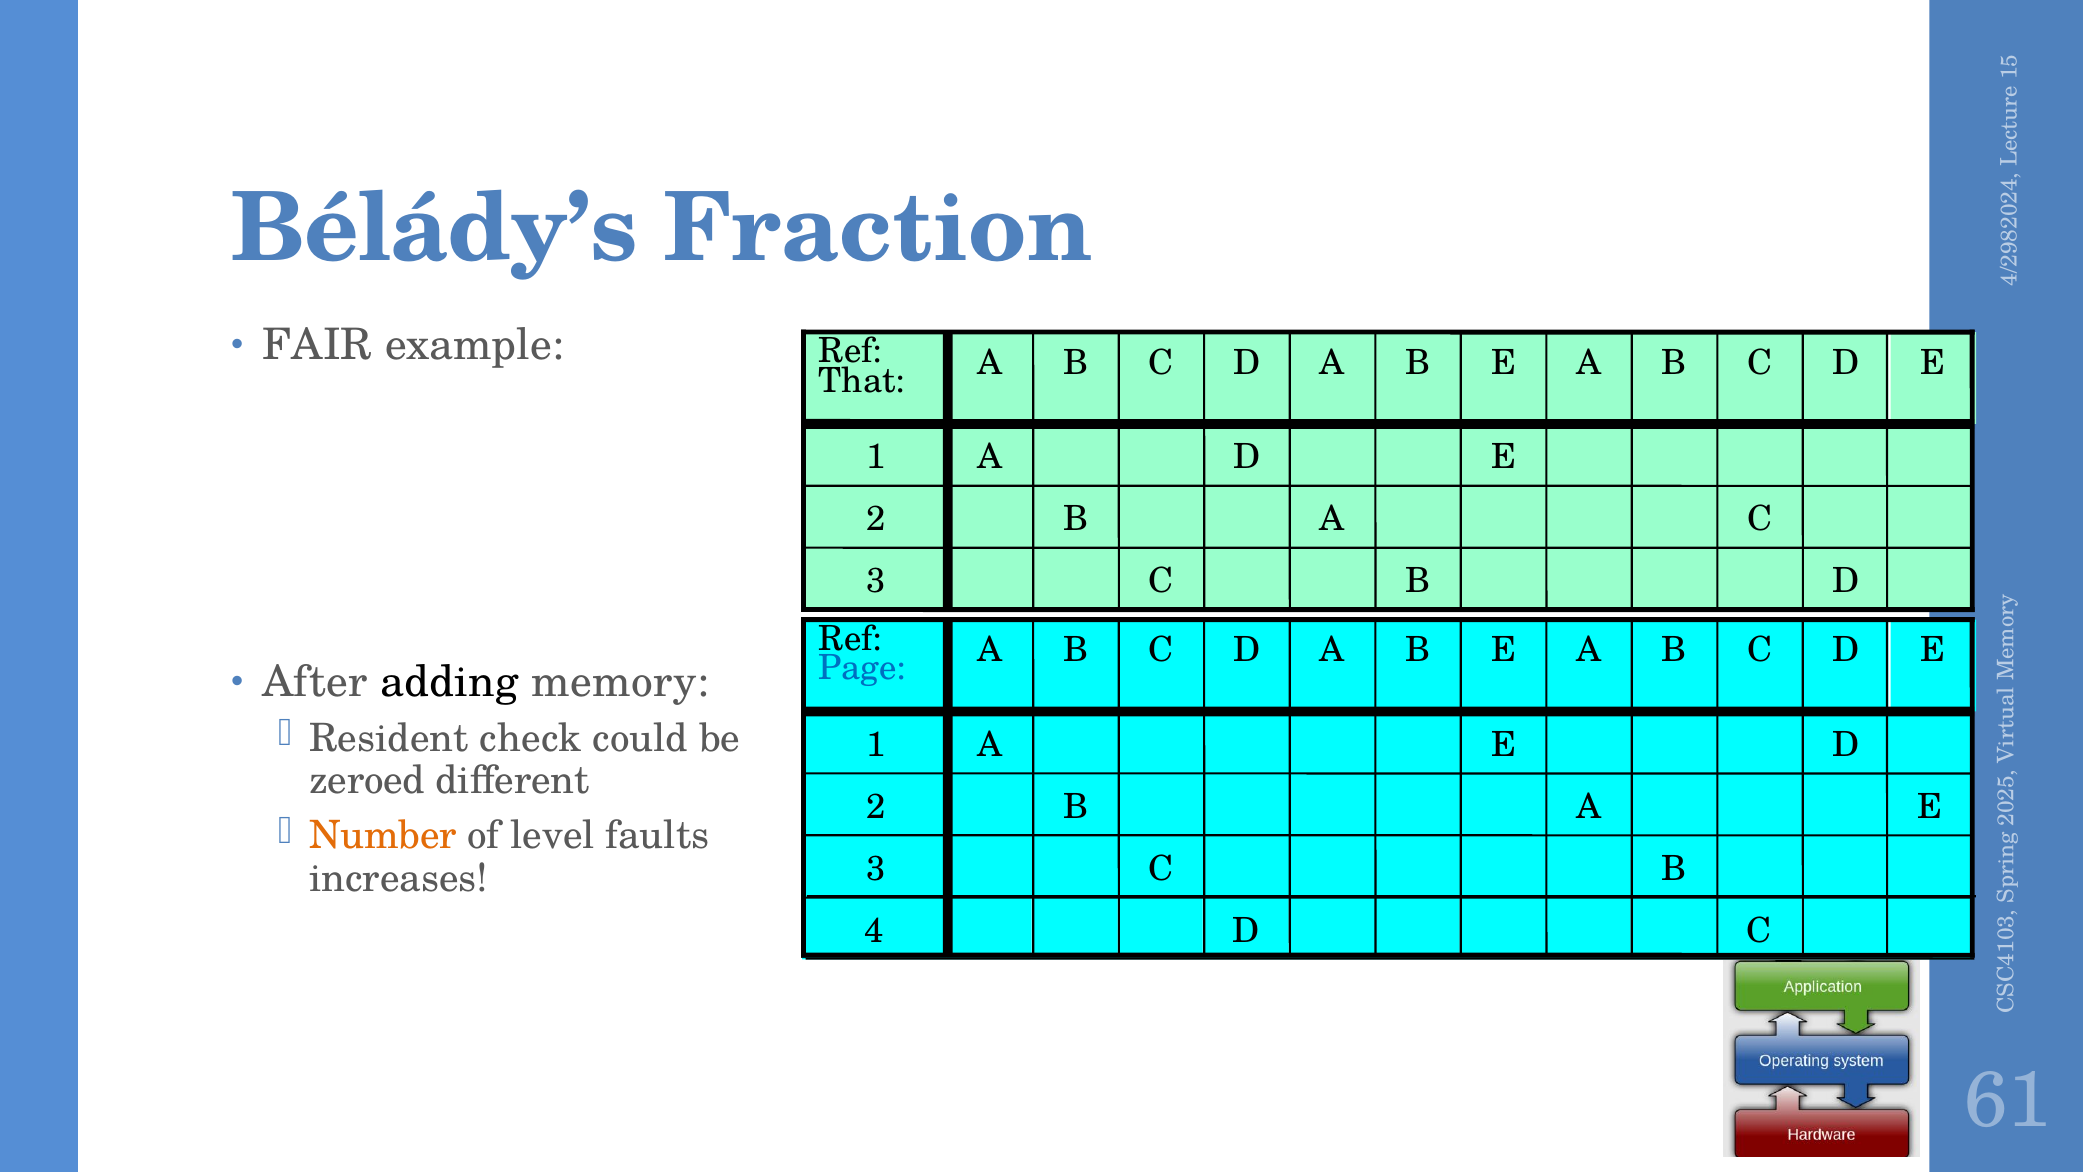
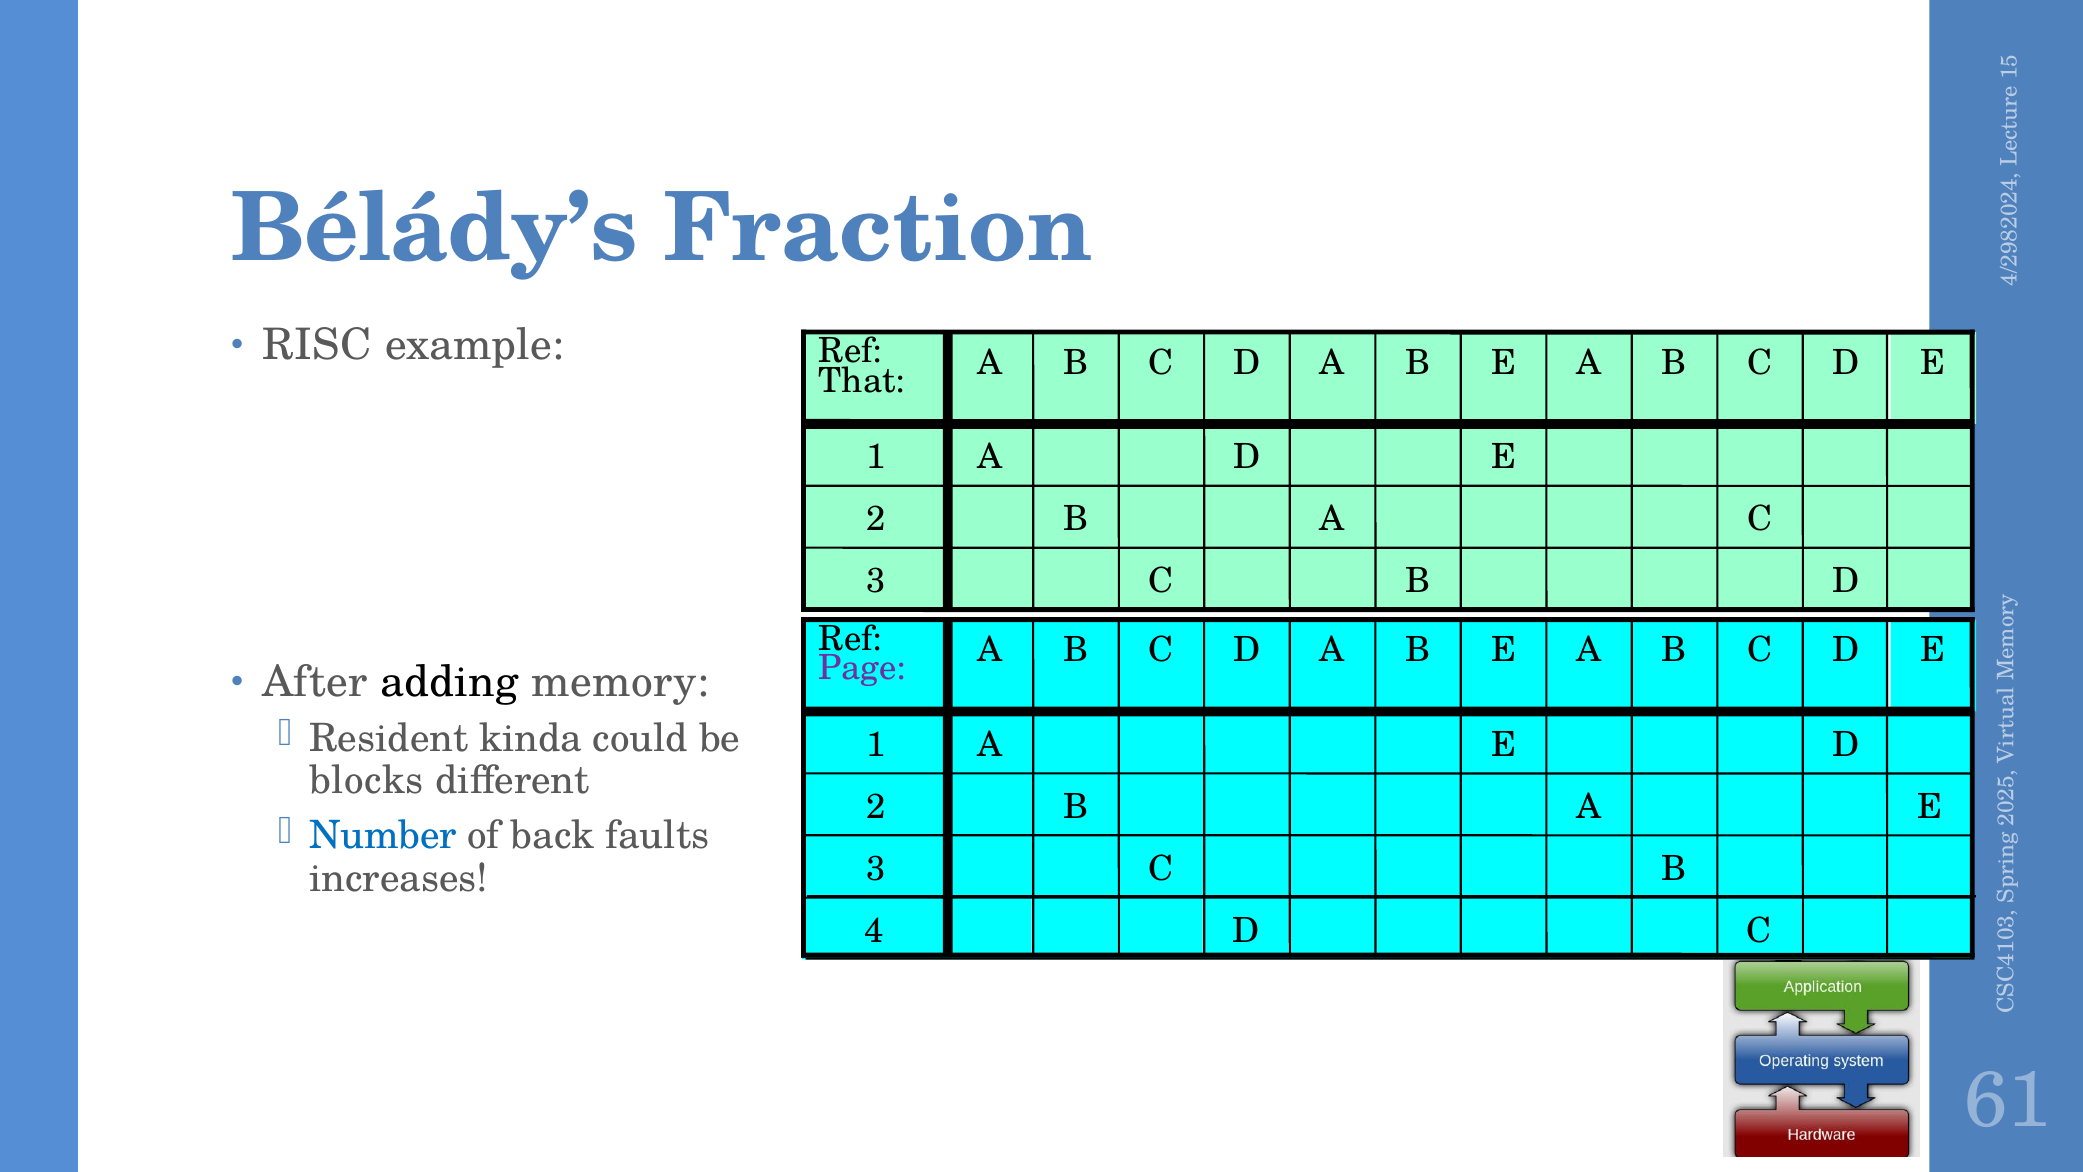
FAIR: FAIR -> RISC (317, 346)
Page colour: blue -> purple (862, 668)
check: check -> kinda (531, 738)
zeroed: zeroed -> blocks (367, 781)
Number colour: orange -> blue (383, 836)
level: level -> back (553, 836)
